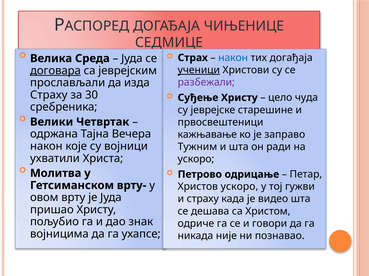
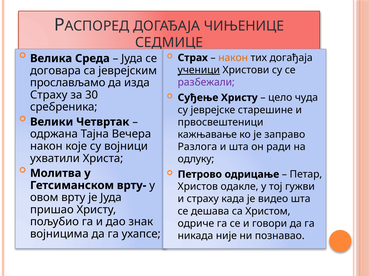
након colour: blue -> orange (233, 58)
договара underline: present -> none (55, 71)
прослављали: прослављали -> прослављамо (68, 83)
Тужним: Тужним -> Разлога (197, 147)
ускоро: ускоро -> одлуку (196, 159)
Христов ускоро: ускоро -> одакле (240, 187)
